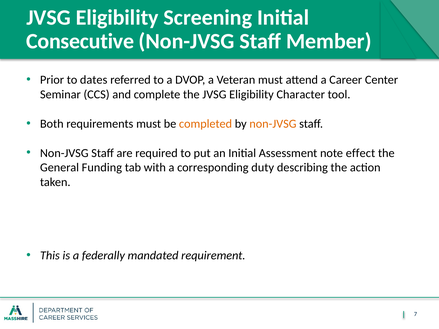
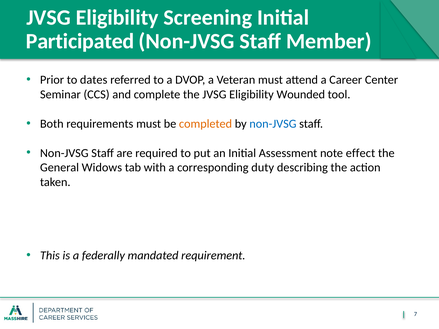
Consecutive: Consecutive -> Participated (80, 41)
Character: Character -> Wounded (301, 94)
non-JVSG colour: orange -> blue (273, 124)
Funding: Funding -> Widows (102, 168)
